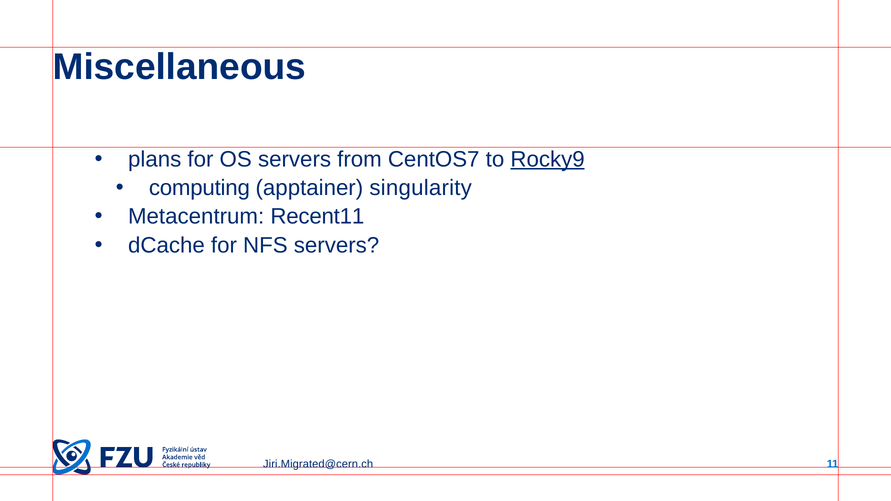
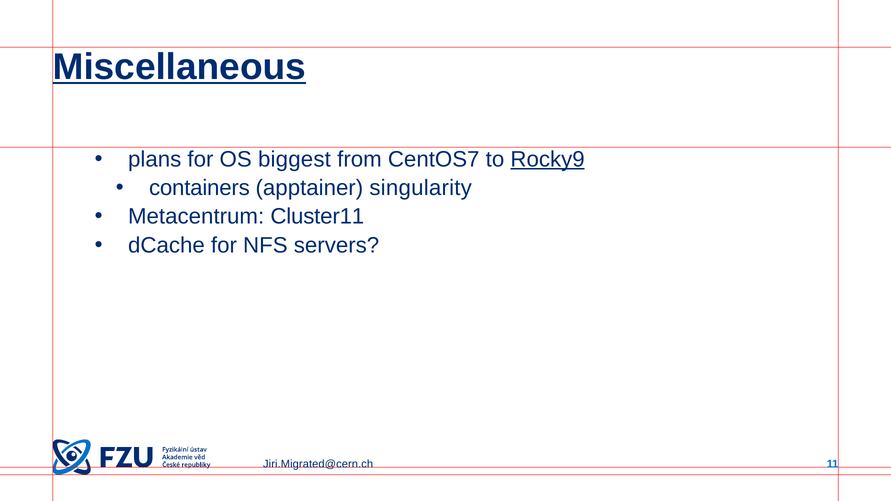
Miscellaneous underline: none -> present (179, 67)
OS servers: servers -> biggest (294, 159)
computing: computing -> containers (199, 188)
Recent11: Recent11 -> Cluster11 (317, 217)
